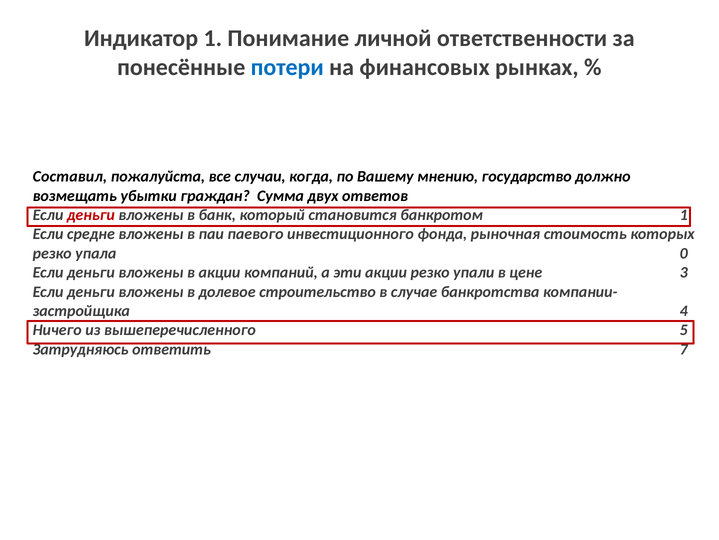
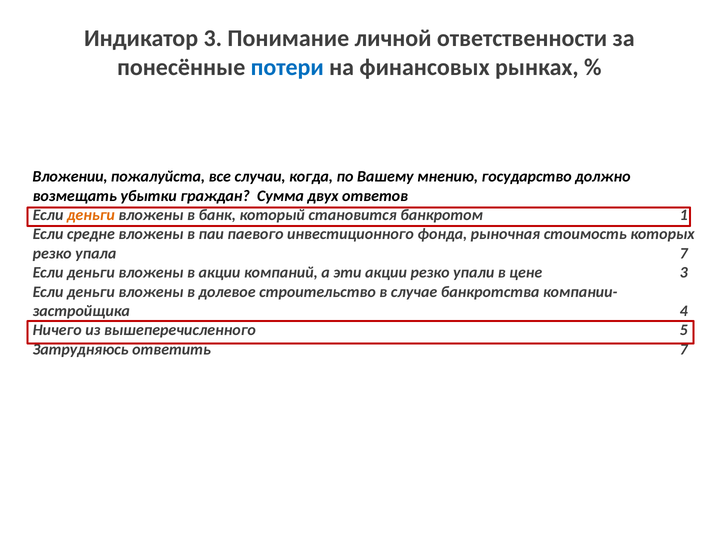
Индикатор 1: 1 -> 3 (213, 38)
Составил: Составил -> Вложении (70, 176)
деньги colour: red -> orange (91, 215)
упала 0: 0 -> 7 (684, 253)
